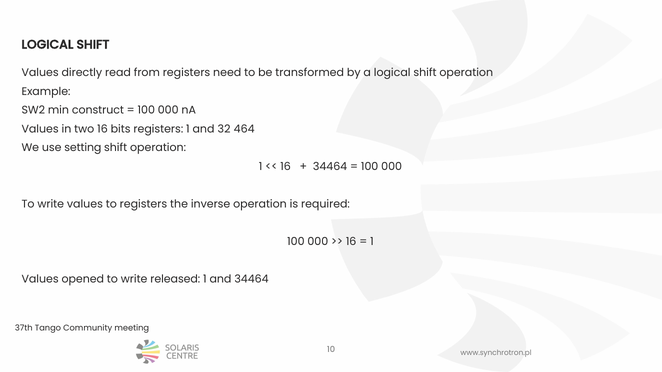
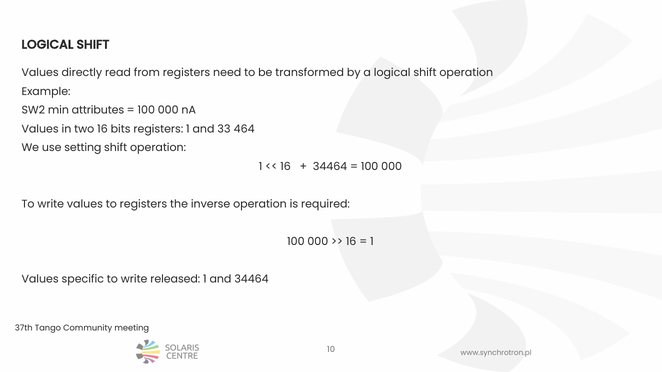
construct: construct -> attributes (98, 110)
32: 32 -> 33 (224, 129)
opened: opened -> specific (83, 279)
